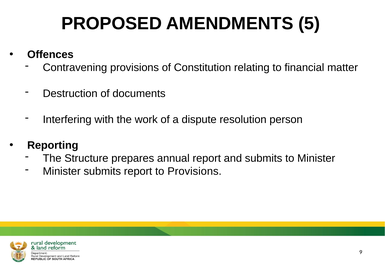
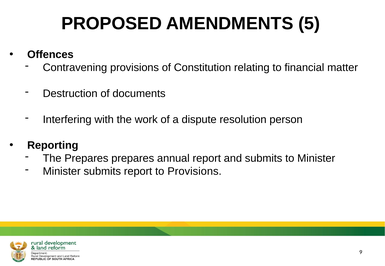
The Structure: Structure -> Prepares (86, 159)
